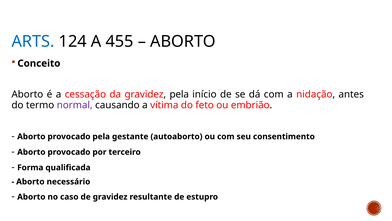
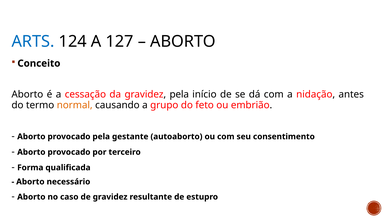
455: 455 -> 127 (120, 41)
normal colour: purple -> orange (75, 105)
vítima: vítima -> grupo (164, 105)
